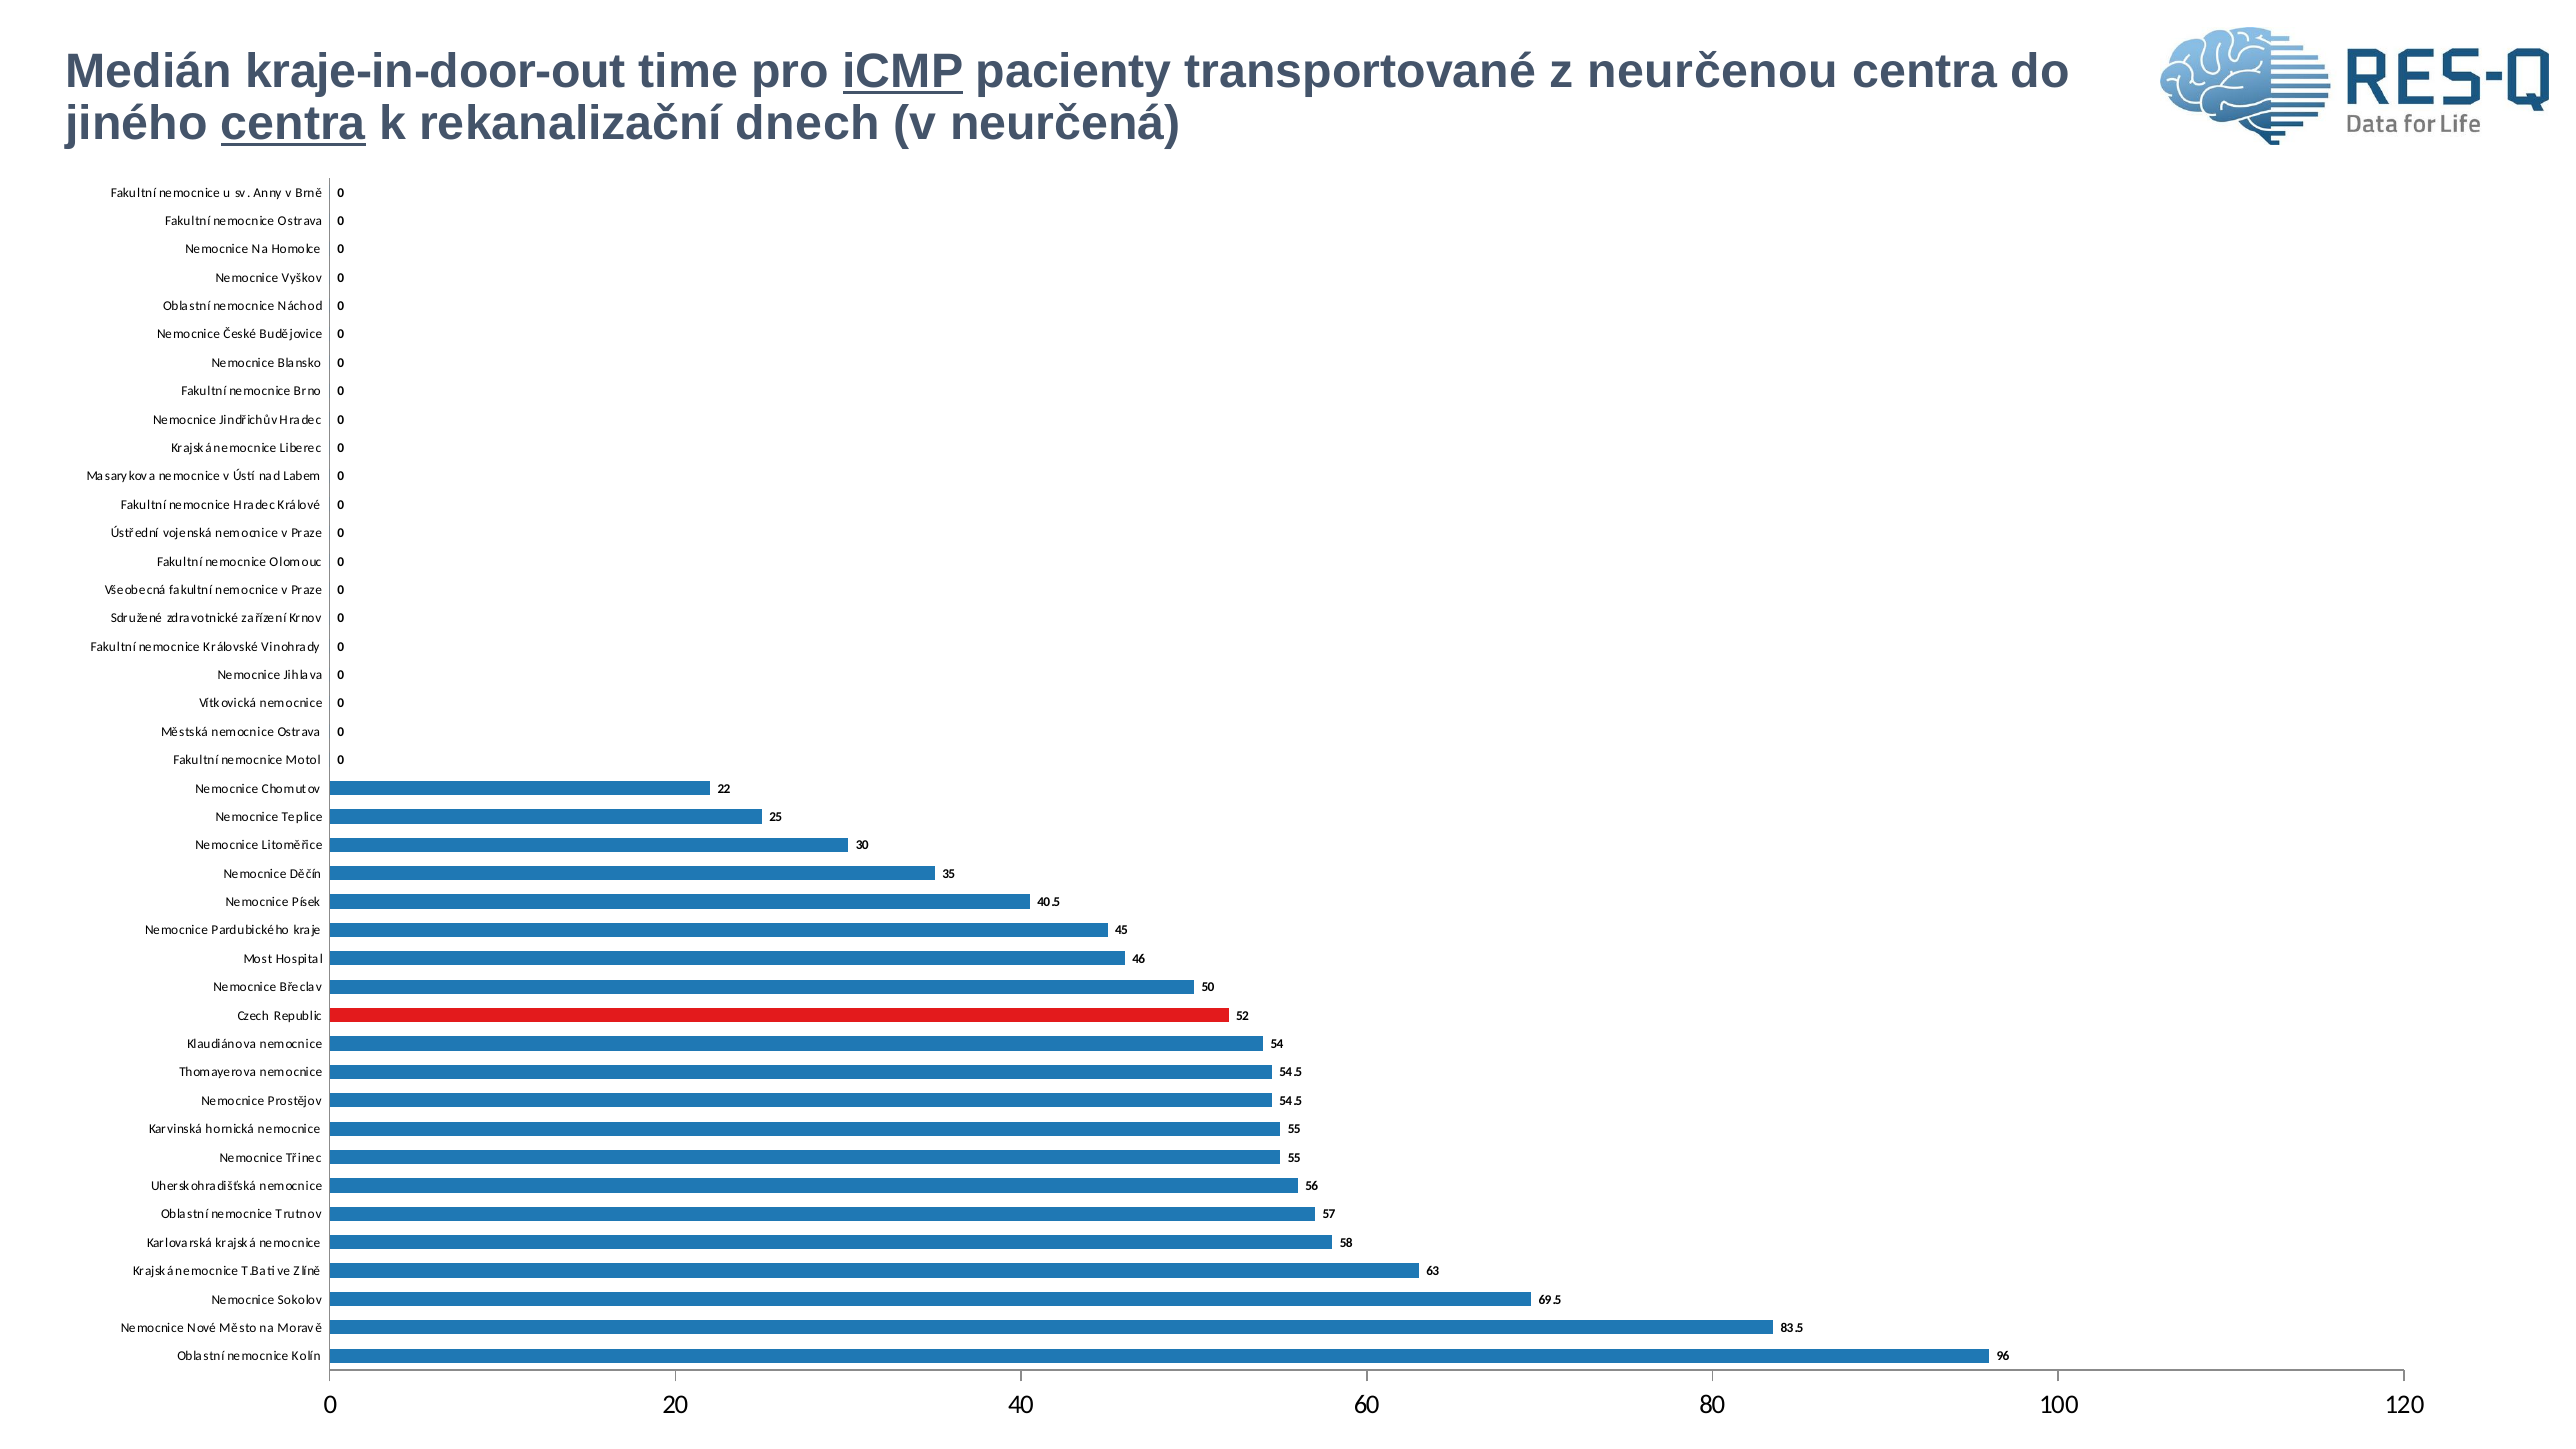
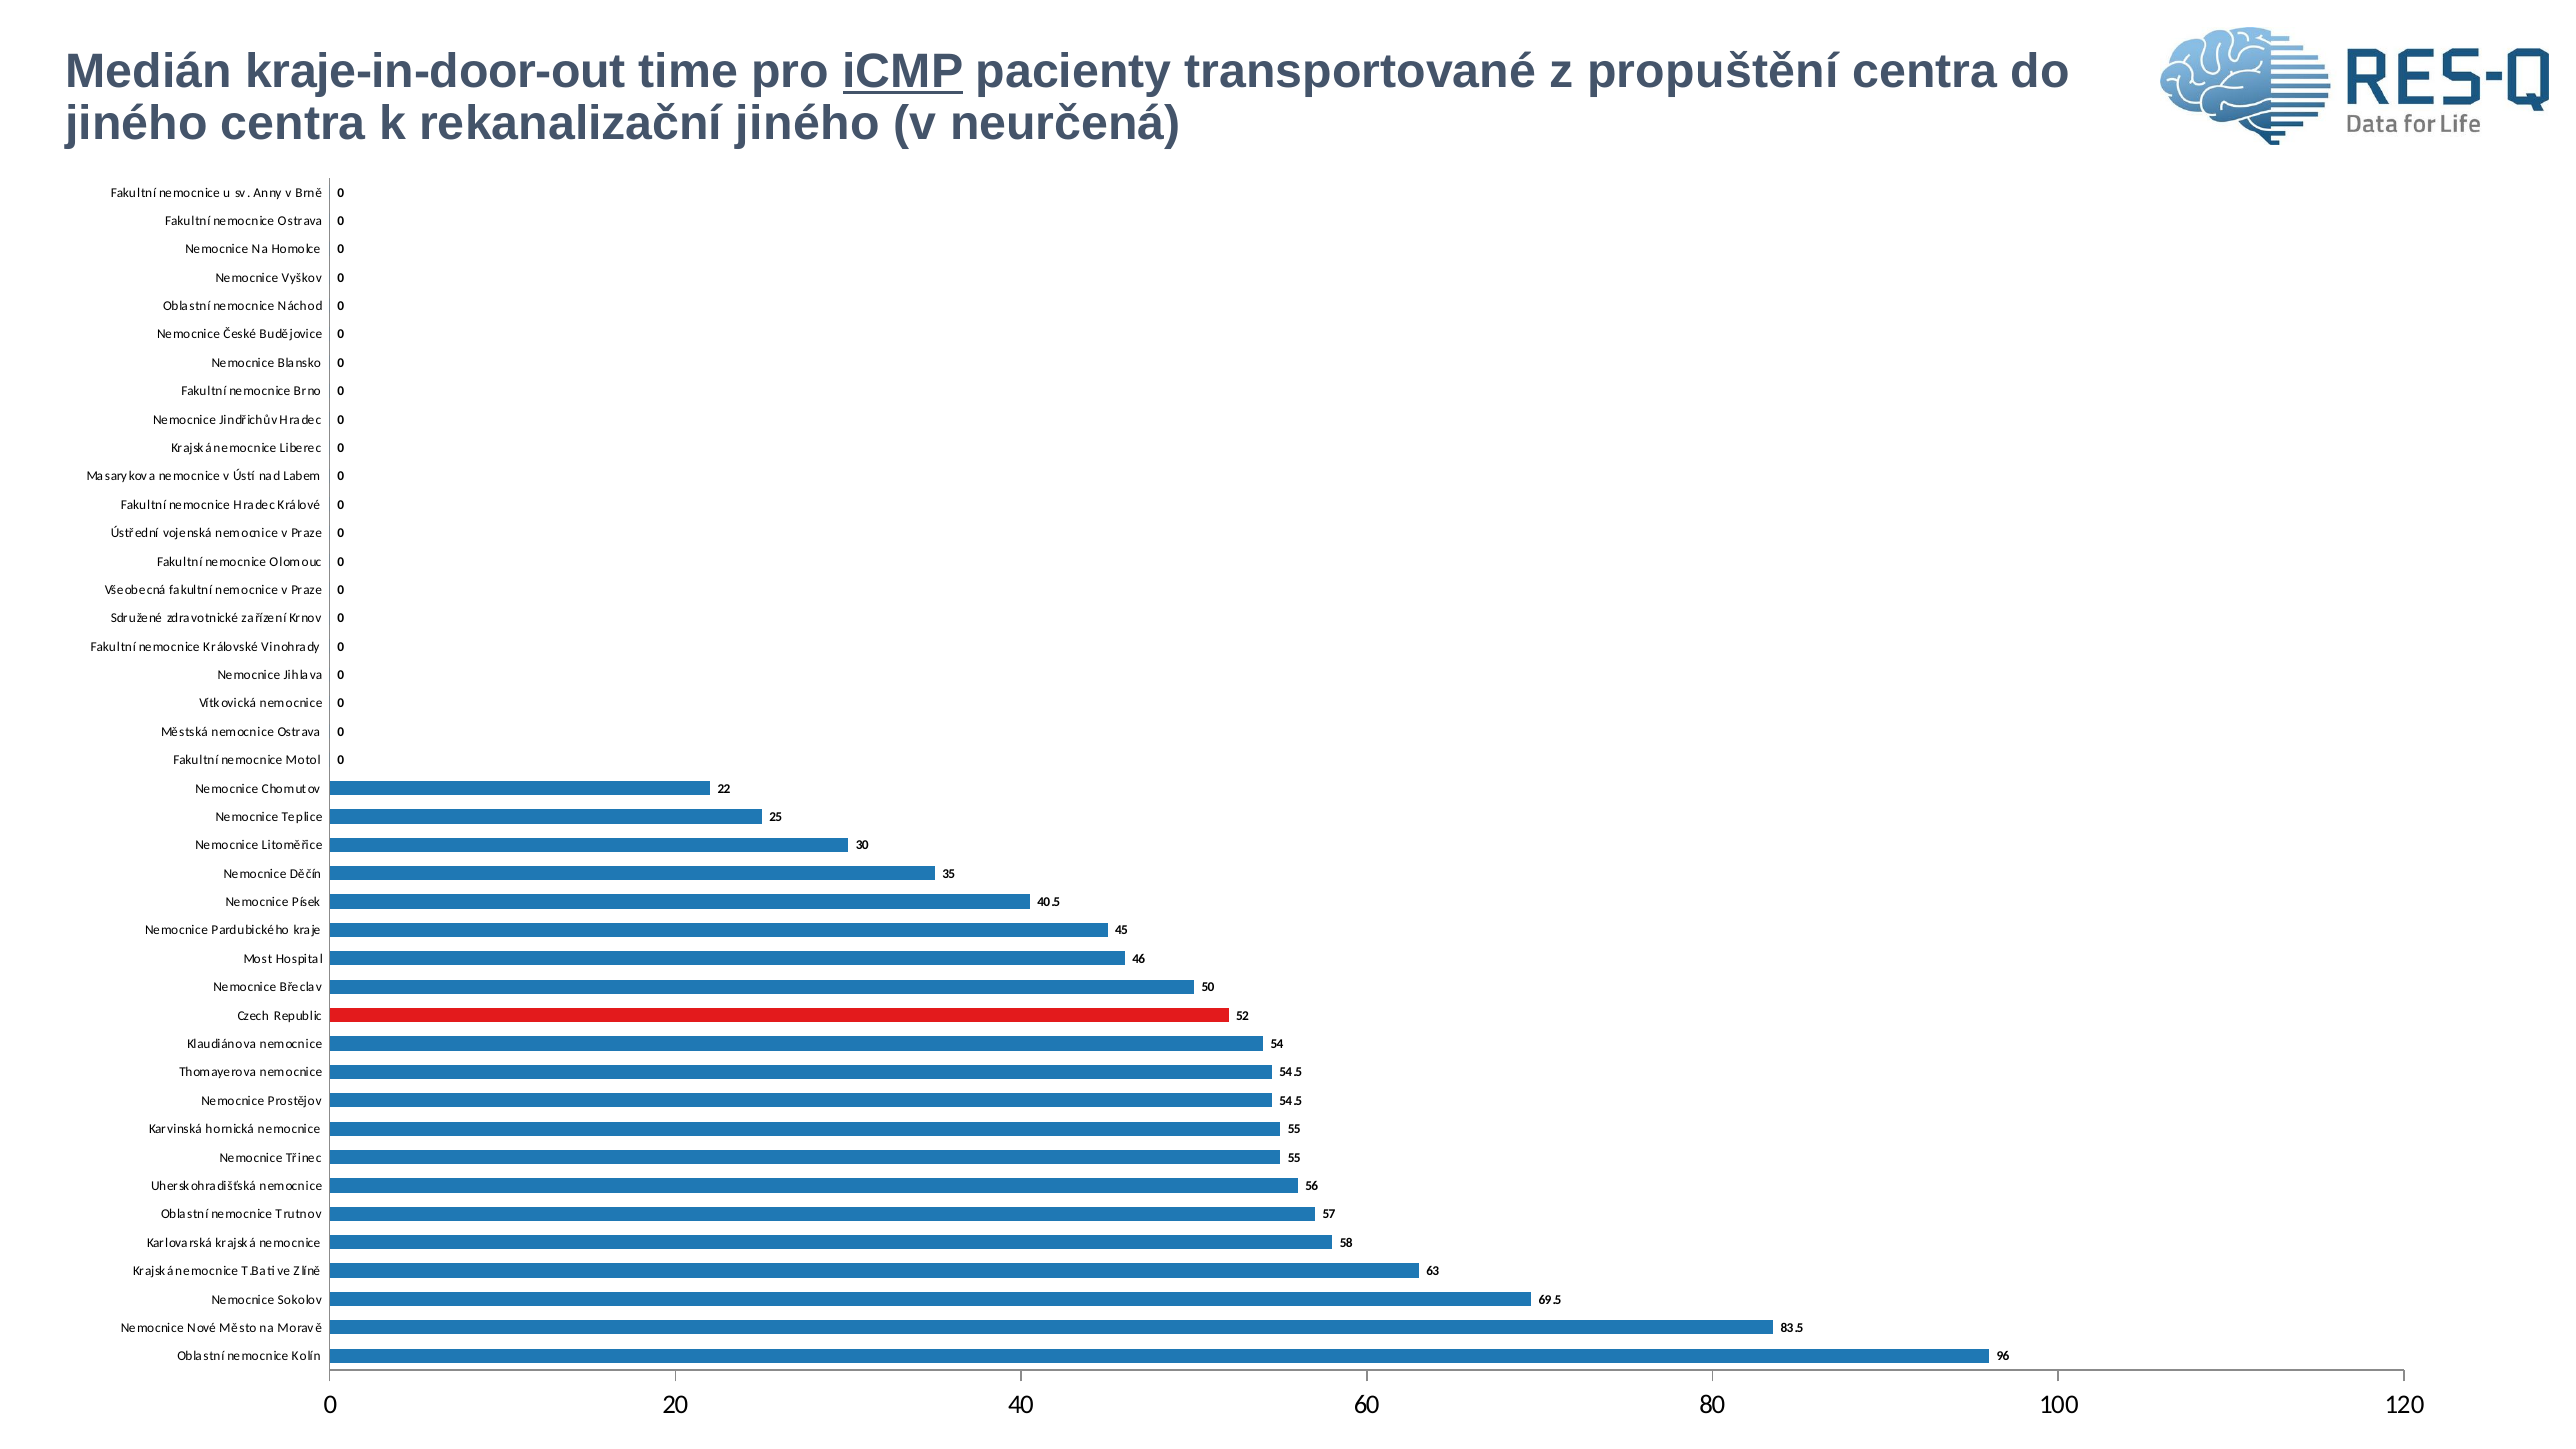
neurčenou: neurčenou -> propuštění (1713, 72)
centra underline: present -> none (293, 124)
rekanalizační dnech: dnech -> jiného (808, 124)
